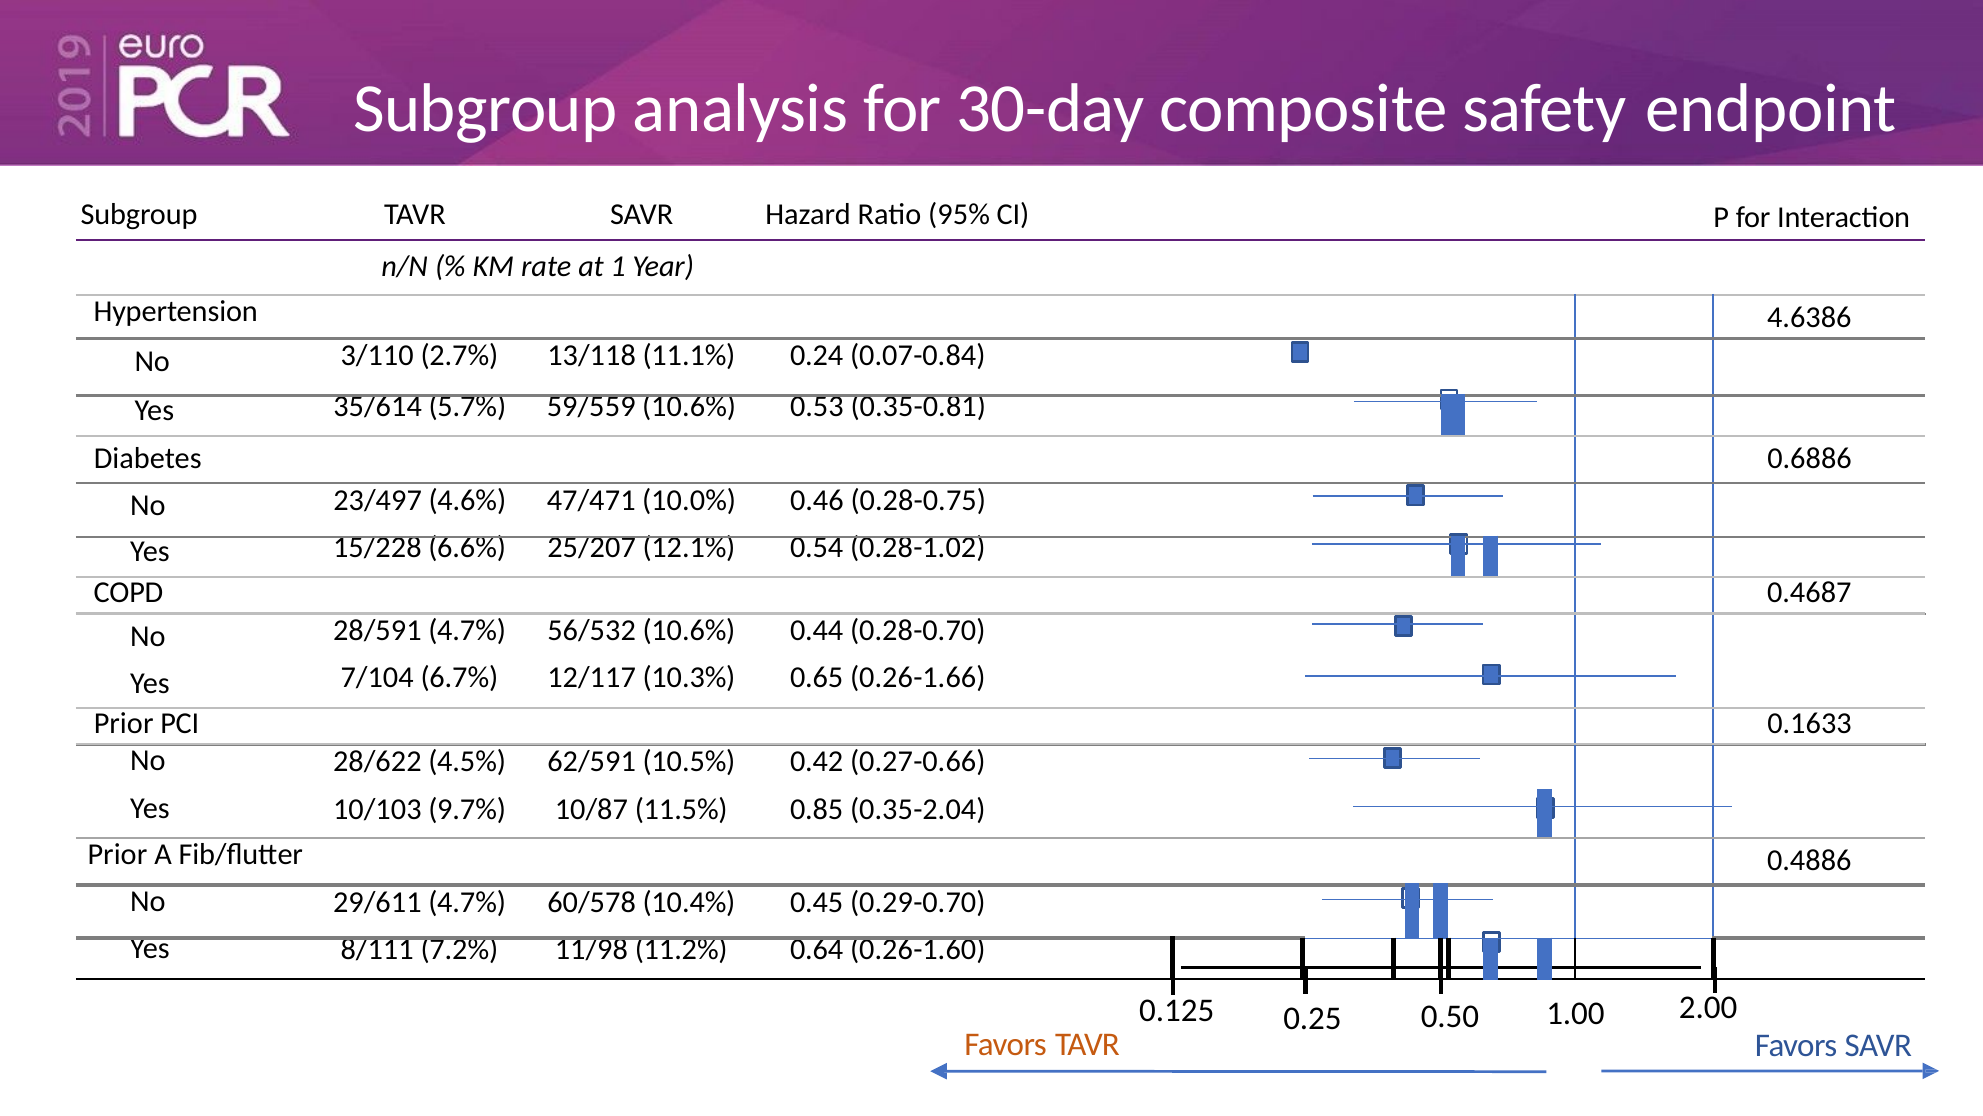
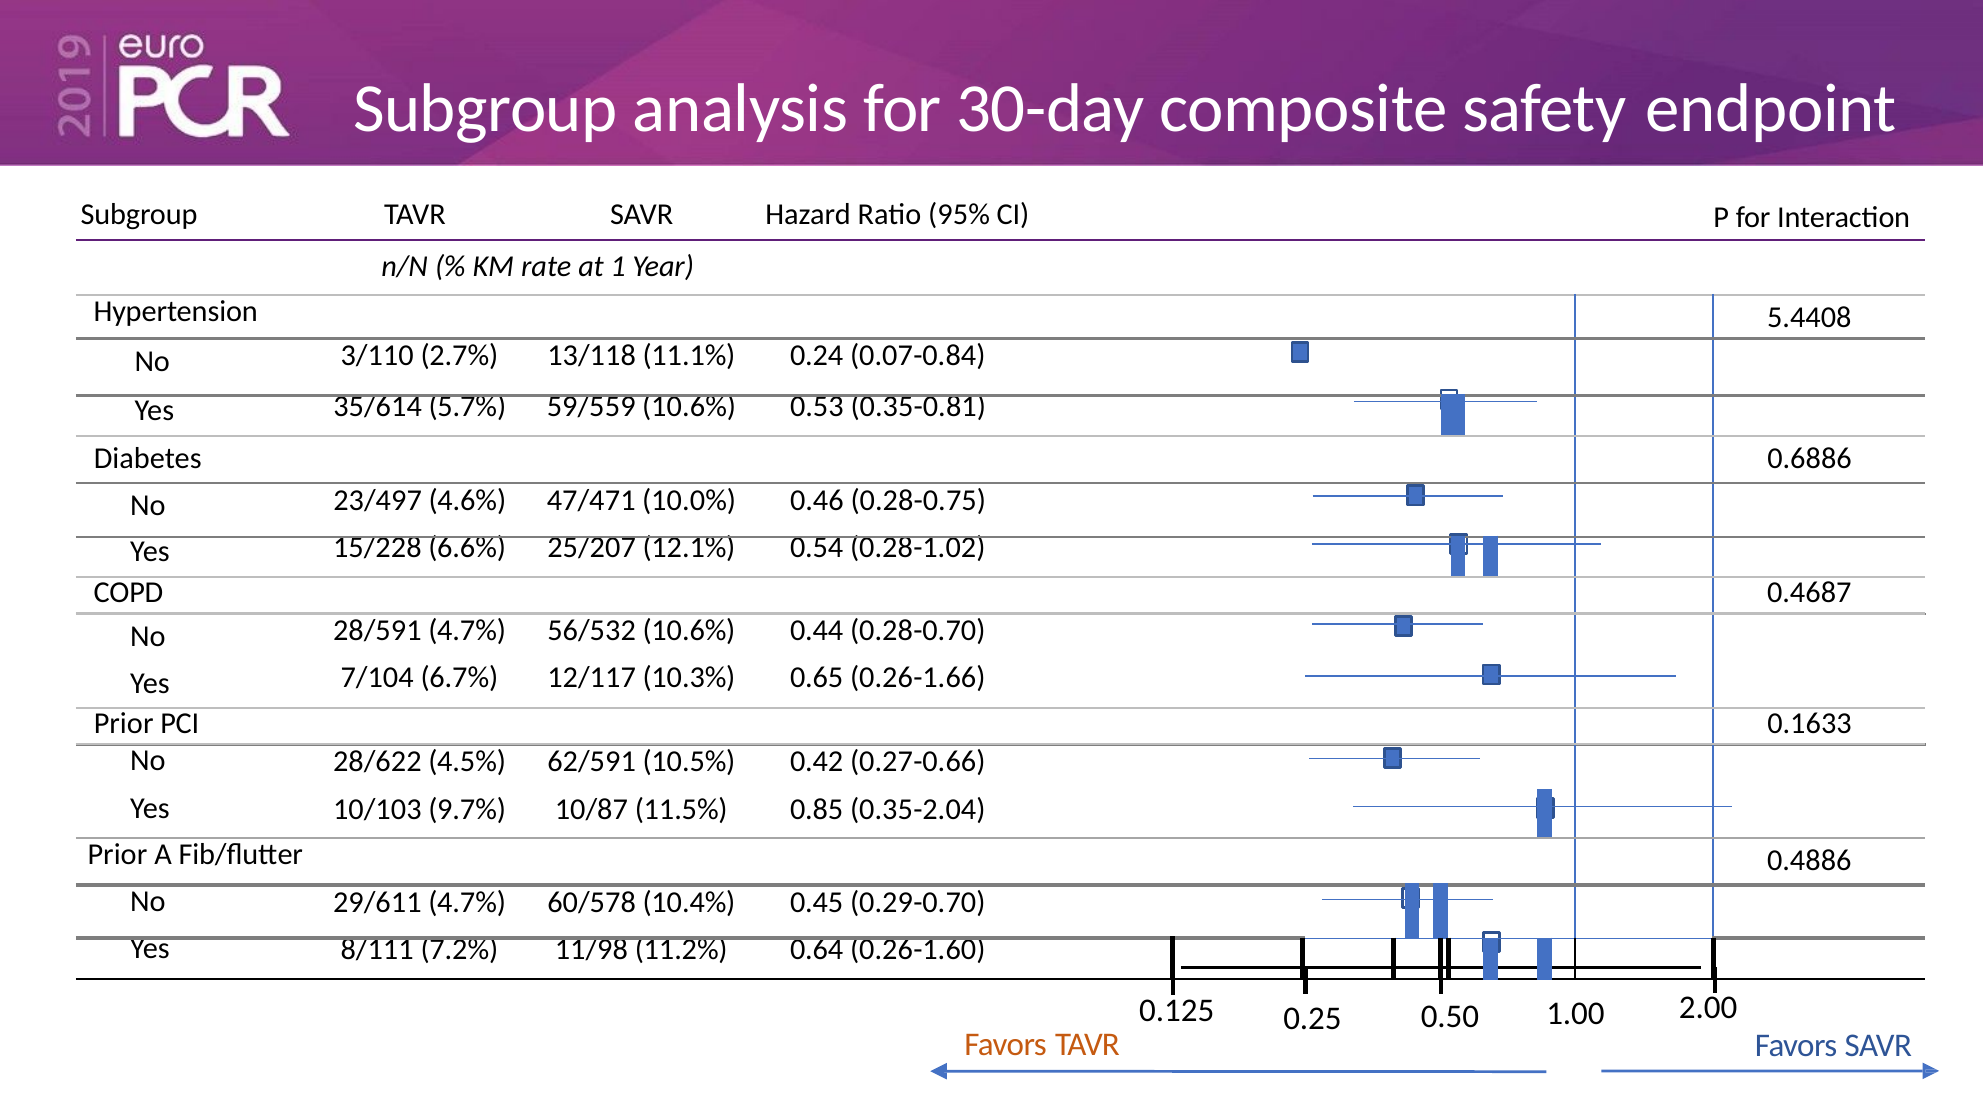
4.6386: 4.6386 -> 5.4408 (1809, 317)
